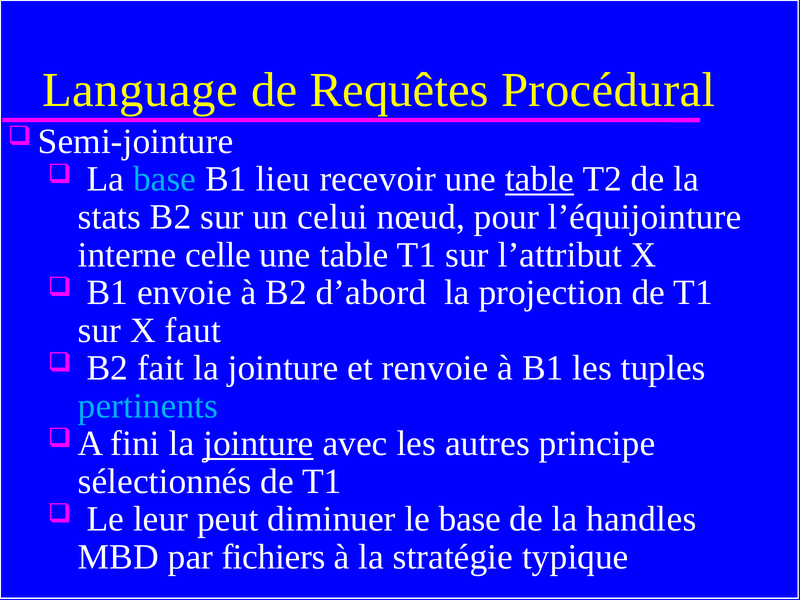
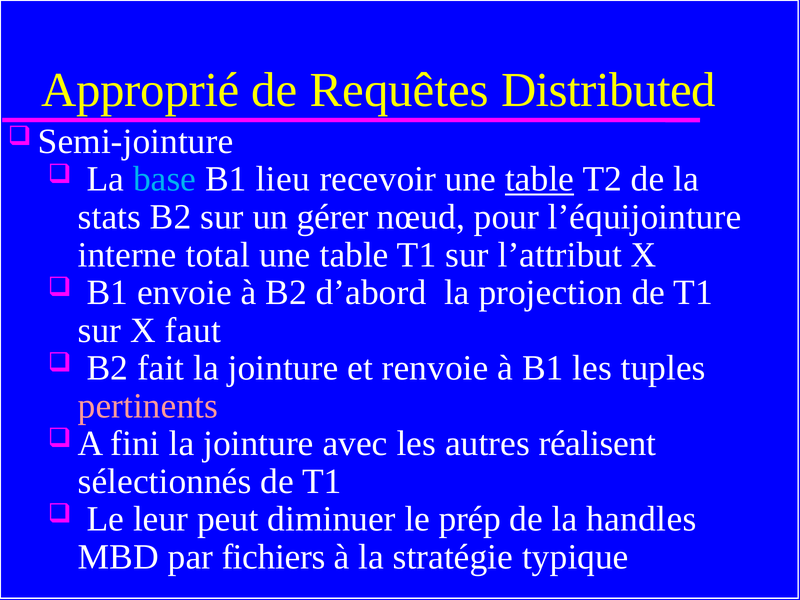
Language: Language -> Approprié (140, 90)
Procédural: Procédural -> Distributed (608, 90)
celui: celui -> gérer (333, 217)
celle: celle -> total (218, 255)
pertinents colour: light blue -> pink (148, 406)
jointure underline: present -> none (258, 444)
principe: principe -> réalisent (597, 444)
le base: base -> prép (470, 519)
